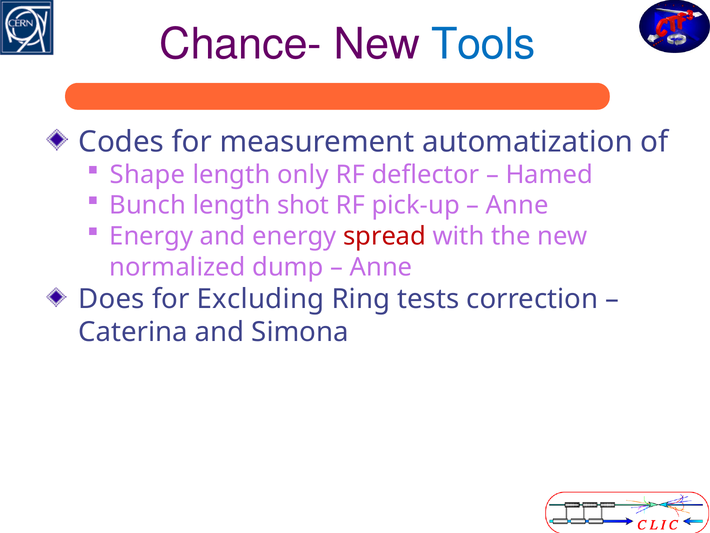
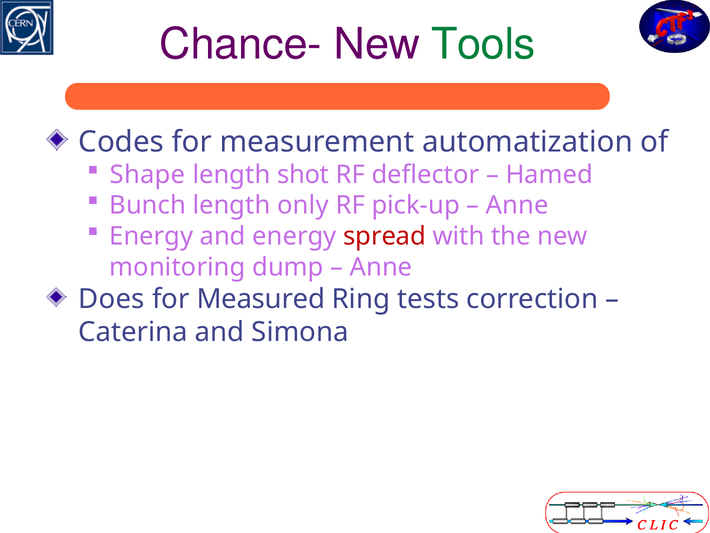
Tools colour: blue -> green (483, 44)
only: only -> shot (303, 175)
shot: shot -> only (303, 205)
normalized: normalized -> monitoring (178, 267)
Excluding: Excluding -> Measured (261, 299)
